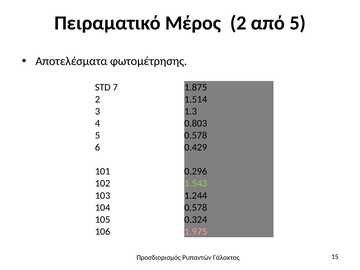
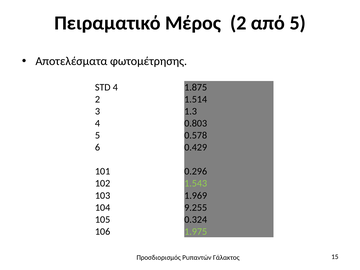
STD 7: 7 -> 4 (115, 87)
1.244: 1.244 -> 1.969 (196, 195)
104 0.578: 0.578 -> 9.255 (196, 207)
1.975 colour: pink -> light green (196, 232)
